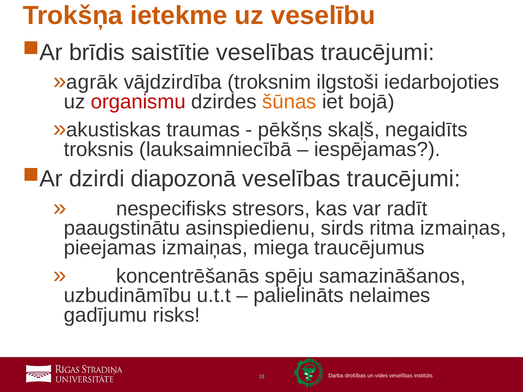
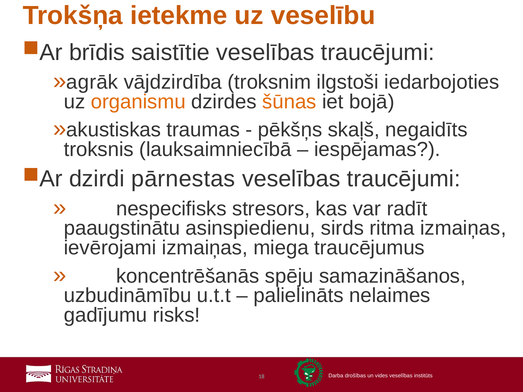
organismu colour: red -> orange (138, 102)
diapozonā: diapozonā -> pārnestas (183, 179)
pieejamas: pieejamas -> ievērojami (110, 248)
